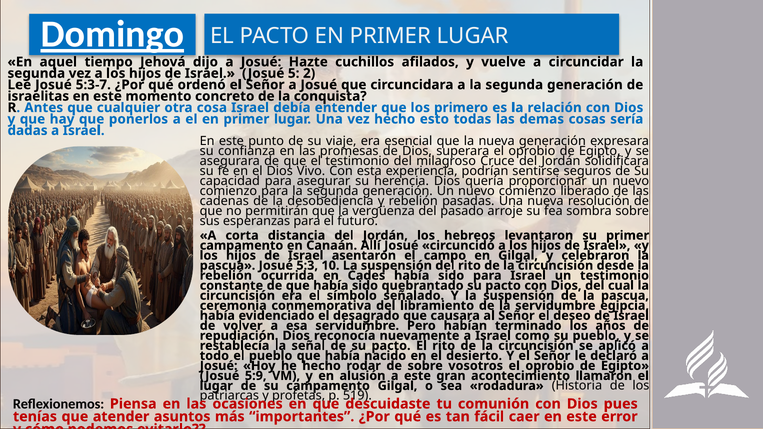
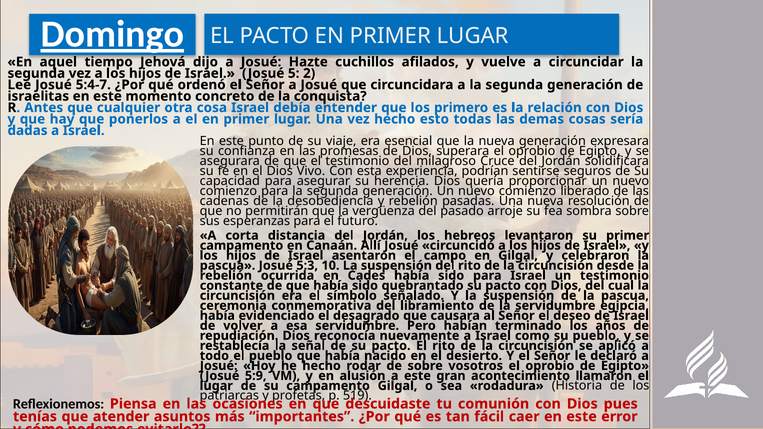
5:3-7: 5:3-7 -> 5:4-7 (93, 85)
